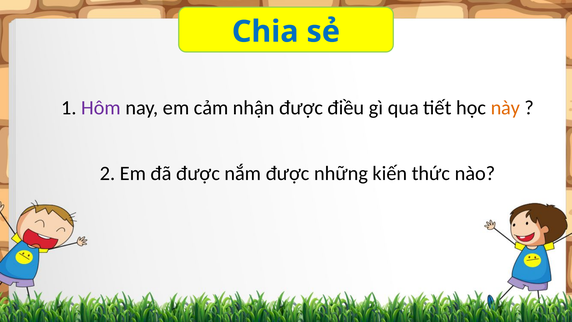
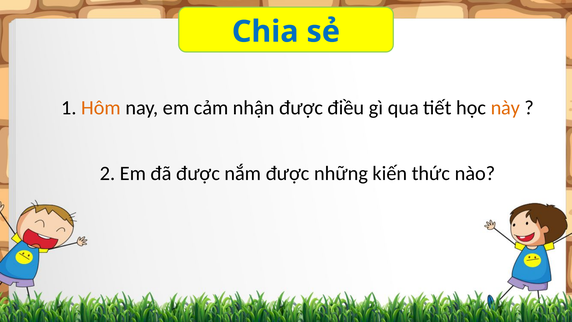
Hôm colour: purple -> orange (101, 108)
